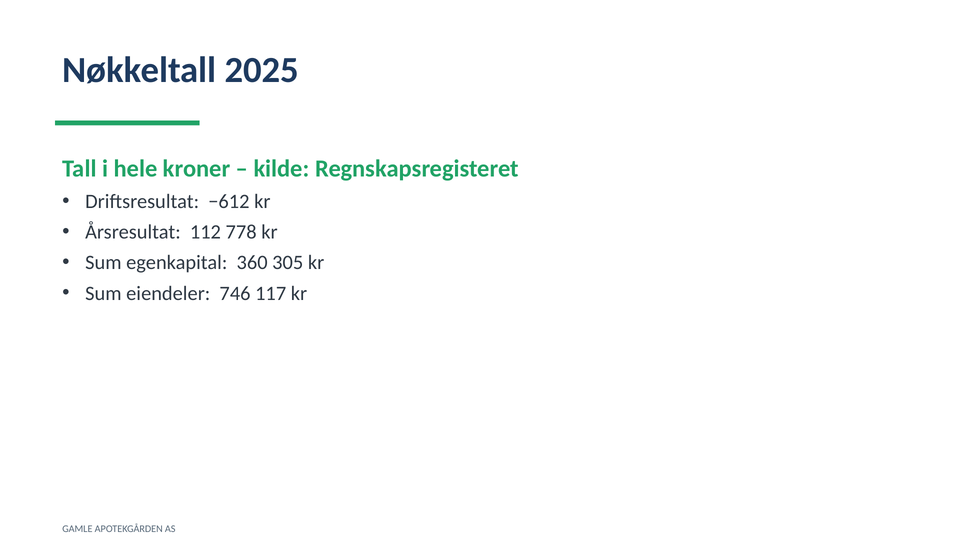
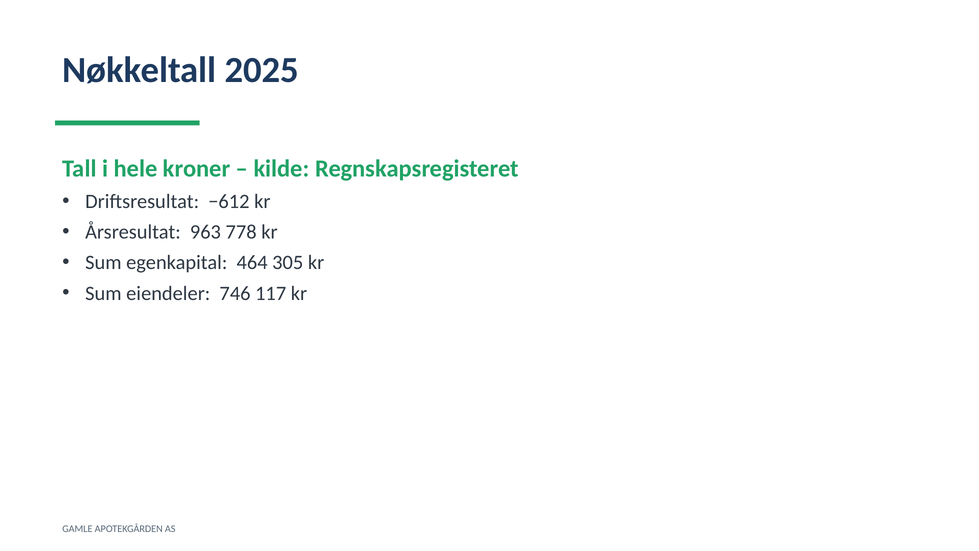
112: 112 -> 963 (205, 232)
360: 360 -> 464 (252, 263)
